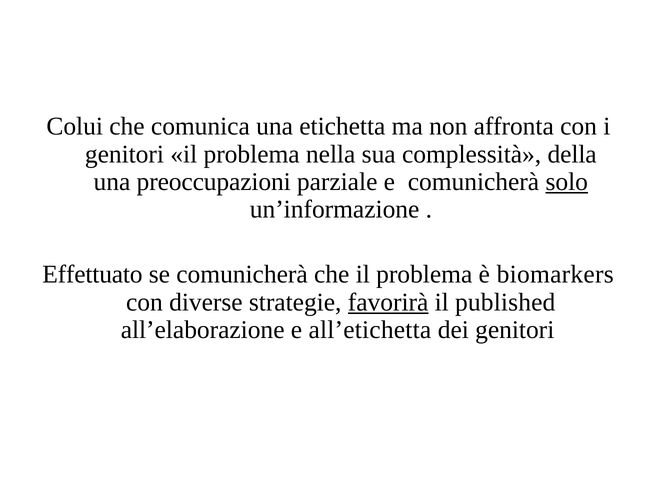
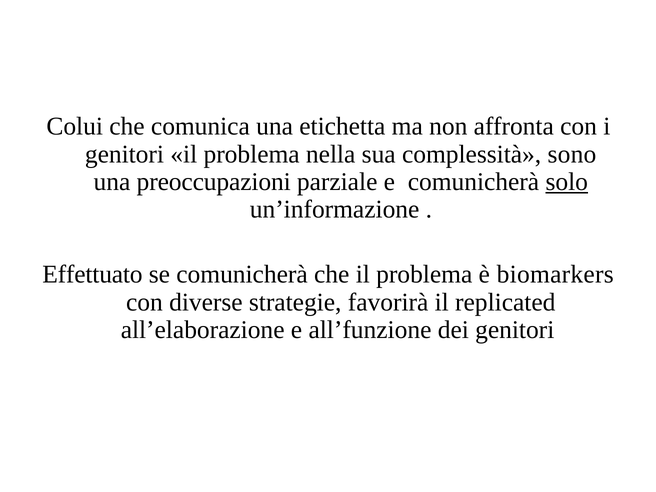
della: della -> sono (572, 154)
favorirà underline: present -> none (388, 302)
published: published -> replicated (505, 302)
all’etichetta: all’etichetta -> all’funzione (370, 330)
